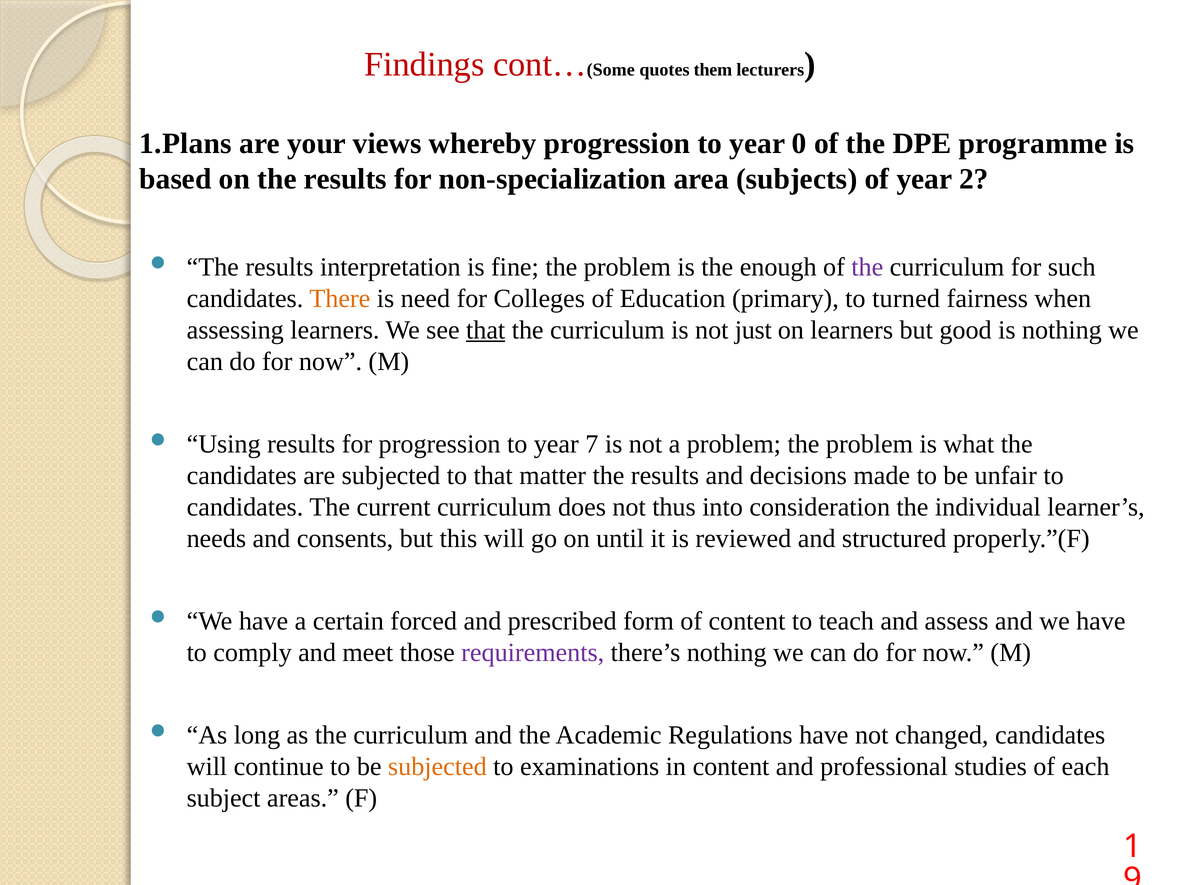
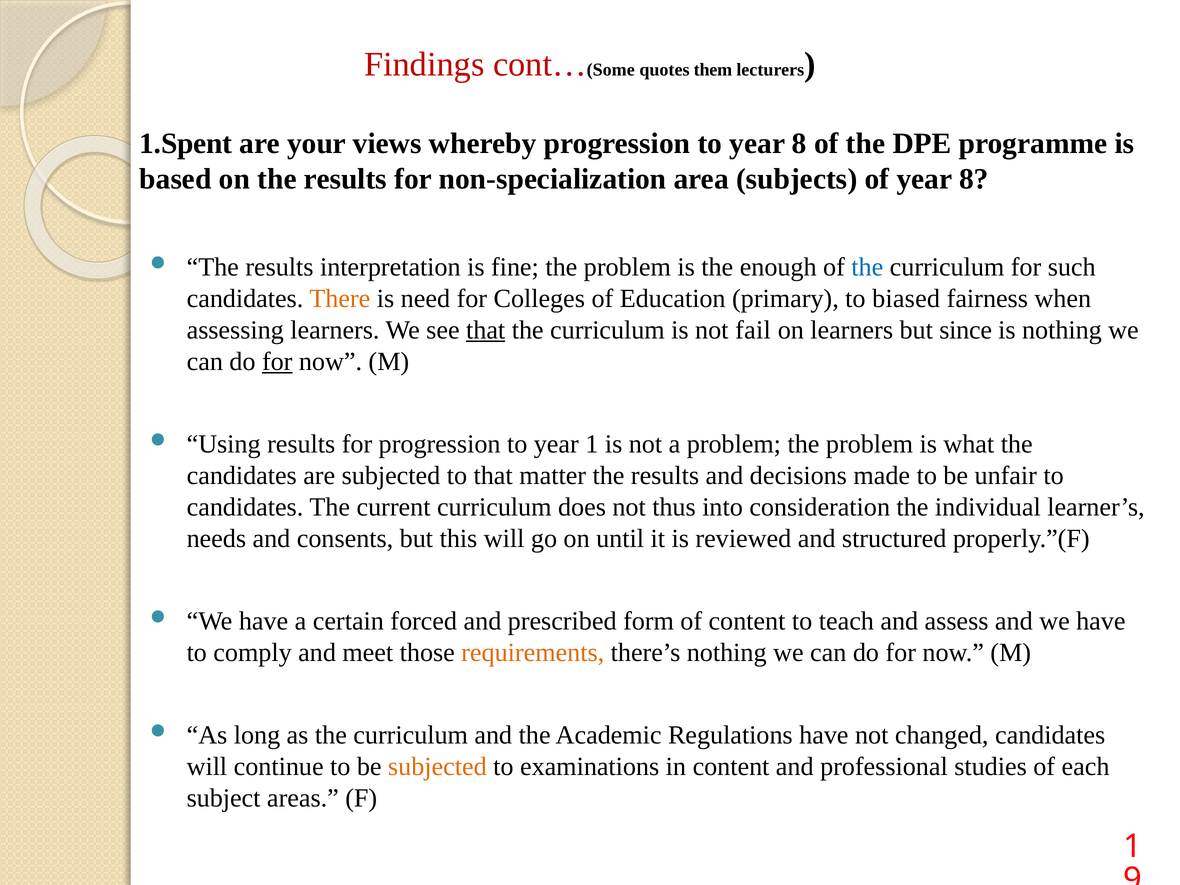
1.Plans: 1.Plans -> 1.Spent (186, 144)
to year 0: 0 -> 8 (799, 144)
of year 2: 2 -> 8 (974, 179)
the colour: purple -> blue (867, 267)
turned: turned -> biased (906, 299)
just: just -> fail (753, 330)
good: good -> since (966, 330)
for underline: none -> present (277, 362)
year 7: 7 -> 1 (592, 444)
requirements colour: purple -> orange (533, 653)
